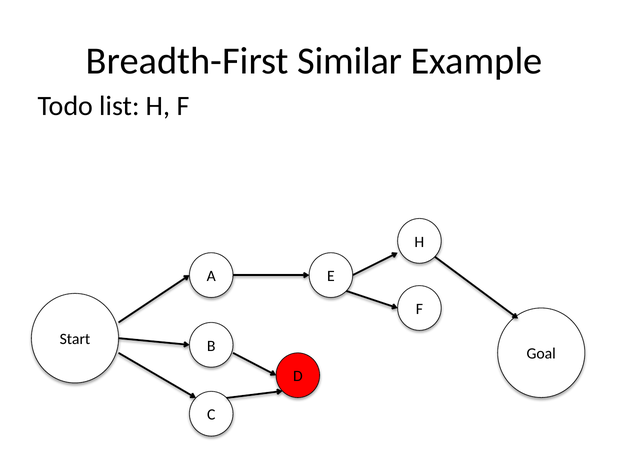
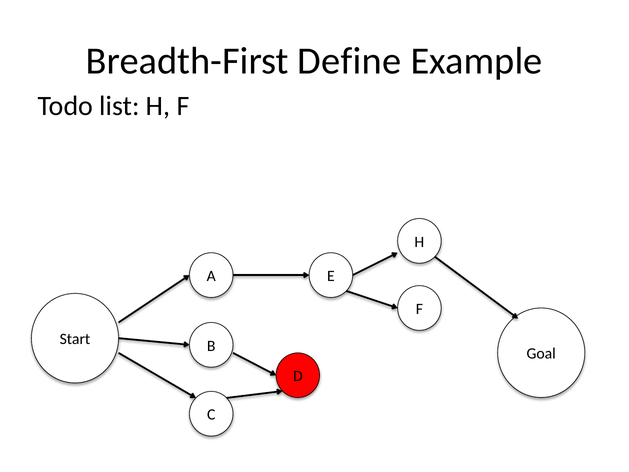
Similar: Similar -> Define (349, 61)
